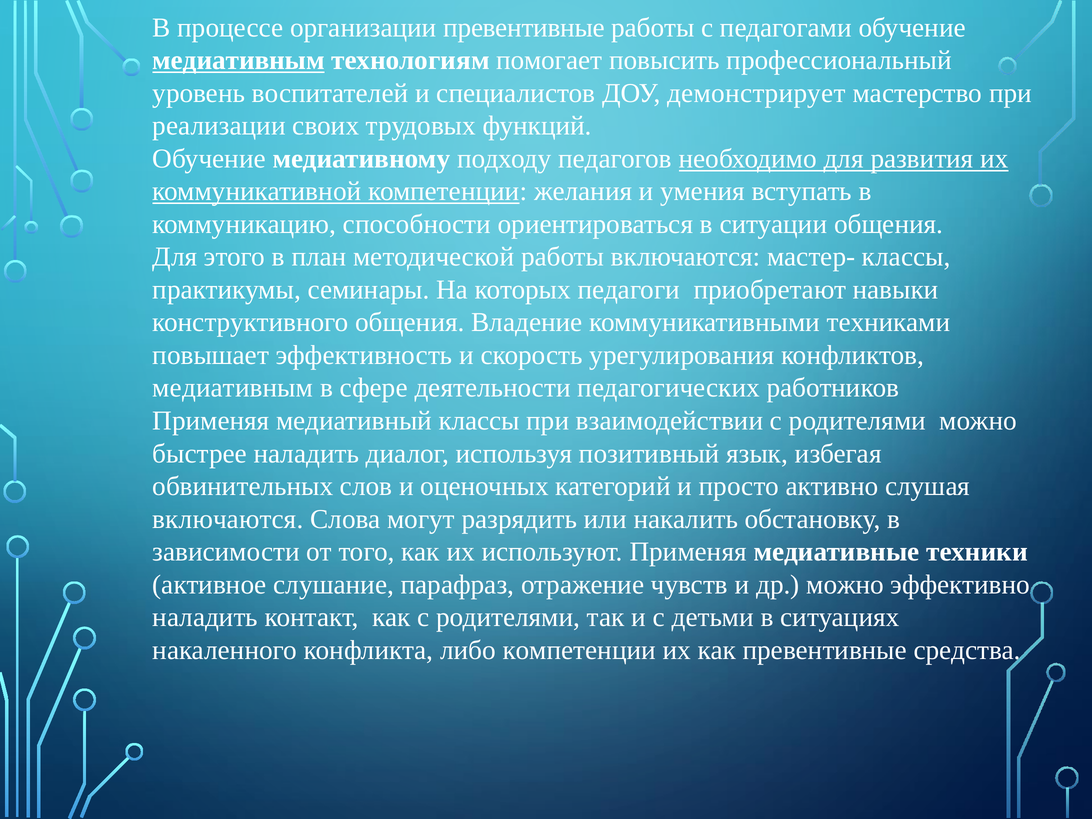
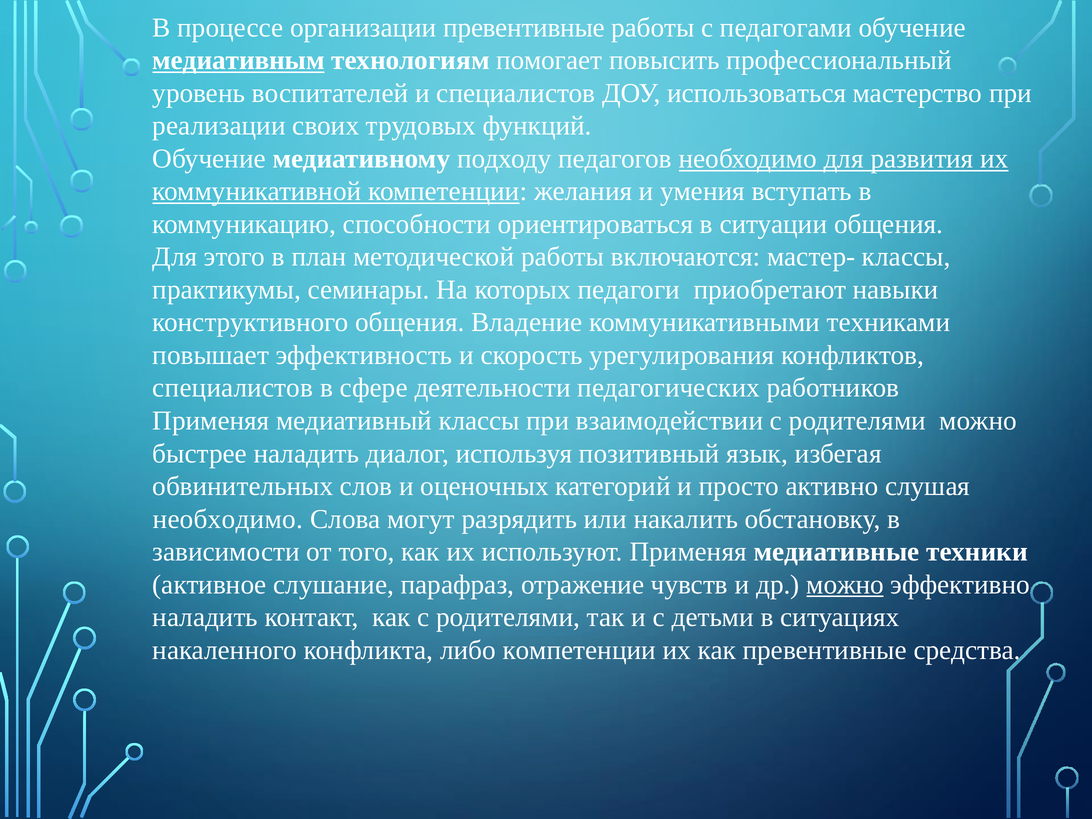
демонстрирует: демонстрирует -> использоваться (757, 93)
медиативным: медиативным -> специалистов (233, 388)
включаются: включаются -> необходимо (228, 519)
можно underline: none -> present (845, 585)
